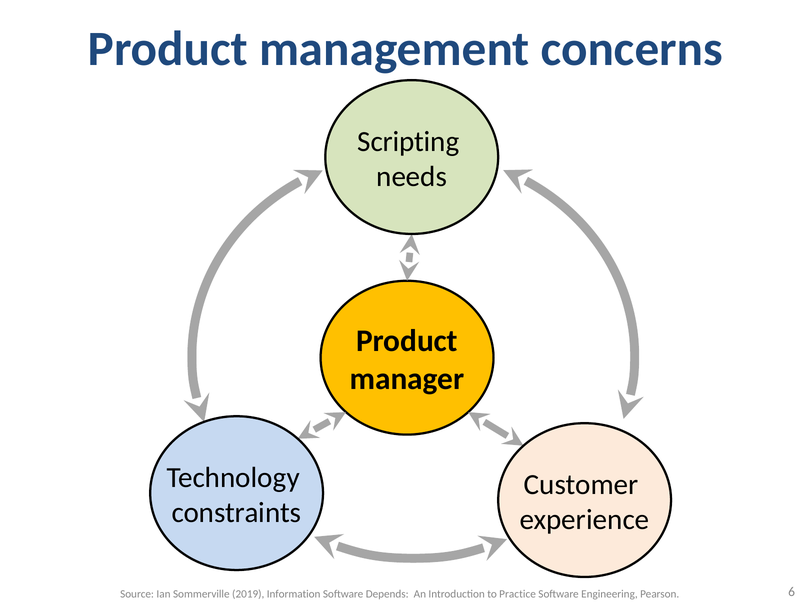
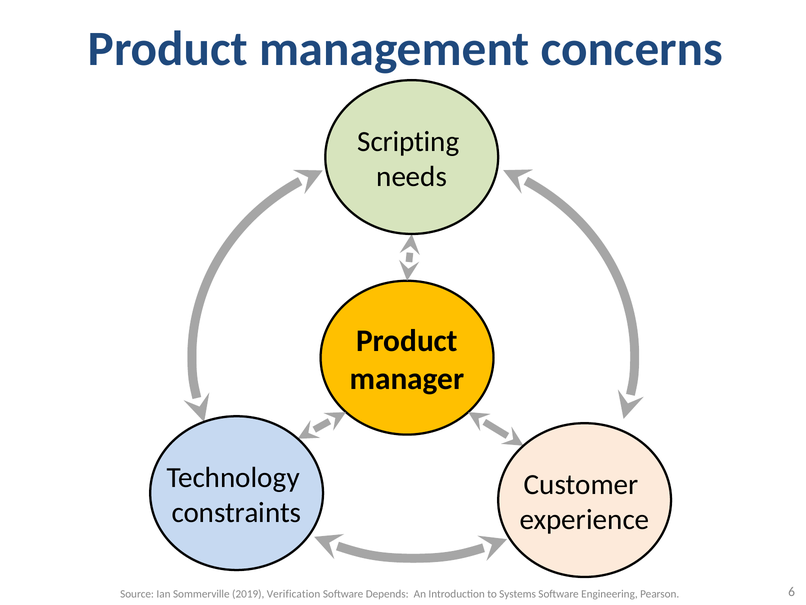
Information: Information -> Verification (294, 594)
Practice: Practice -> Systems (518, 594)
